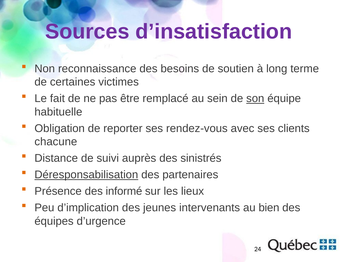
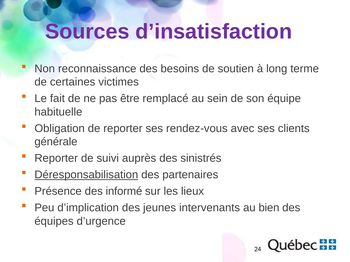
son underline: present -> none (255, 99)
chacune: chacune -> générale (56, 142)
Distance: Distance -> Reporter (56, 159)
